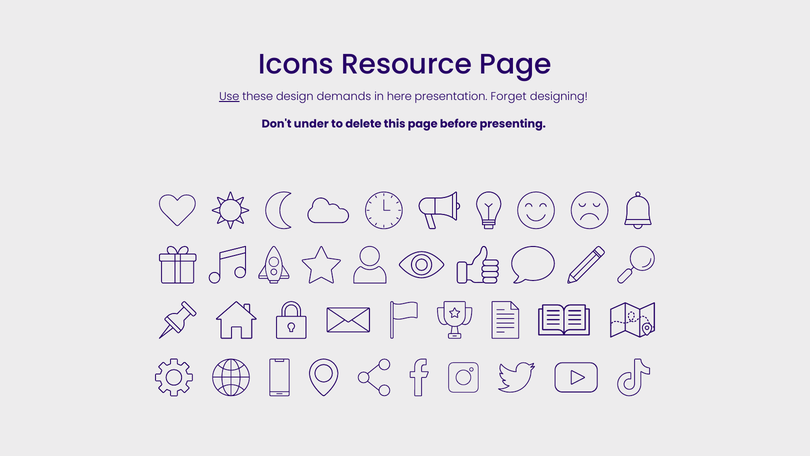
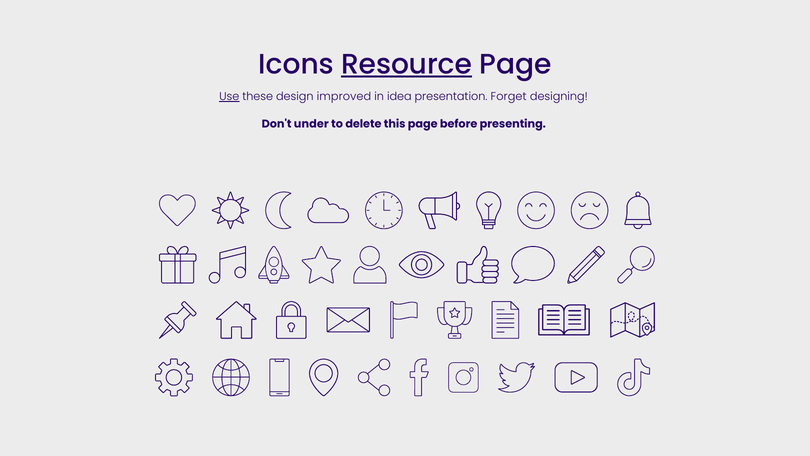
Resource underline: none -> present (407, 64)
demands: demands -> improved (344, 97)
here: here -> idea (399, 97)
